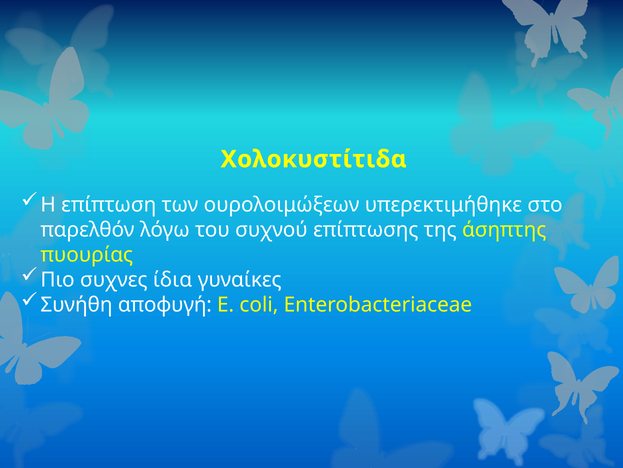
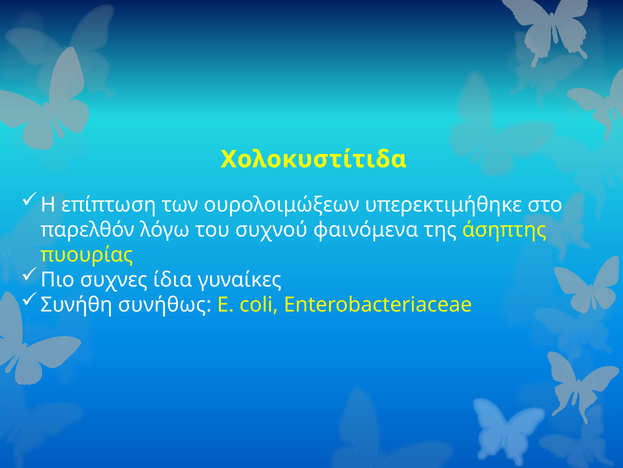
επίπτωσης: επίπτωσης -> φαινόμενα (366, 229)
αποφυγή: αποφυγή -> συνήθως (165, 304)
